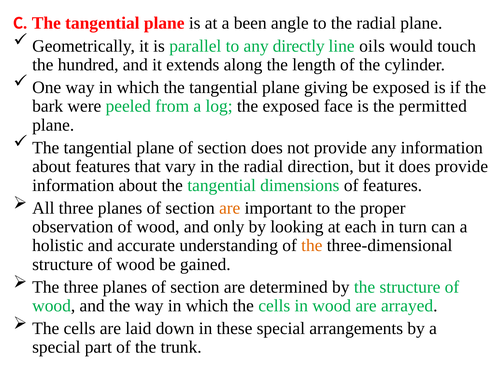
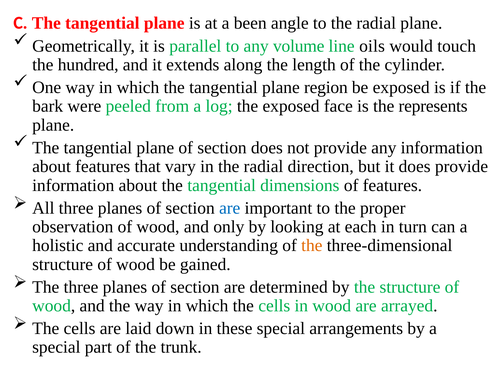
directly: directly -> volume (299, 46)
giving: giving -> region (326, 88)
permitted: permitted -> represents (433, 106)
are colour: orange -> blue (230, 208)
